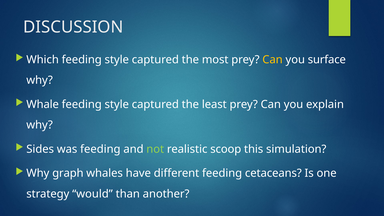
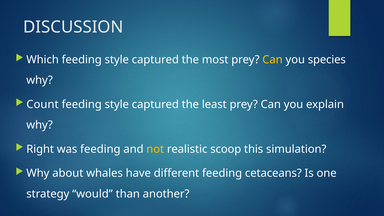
surface: surface -> species (327, 60)
Whale: Whale -> Count (43, 104)
Sides: Sides -> Right (40, 149)
not colour: light green -> yellow (155, 149)
graph: graph -> about (68, 173)
